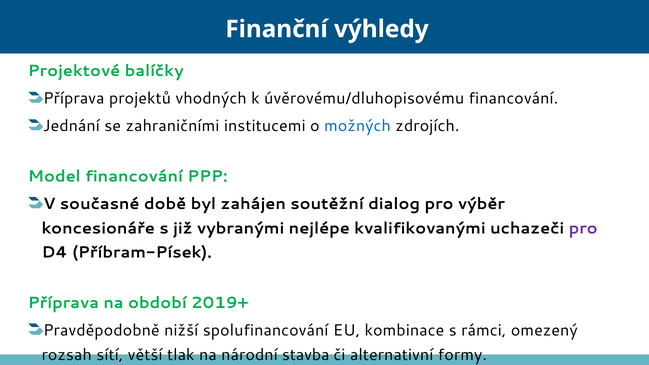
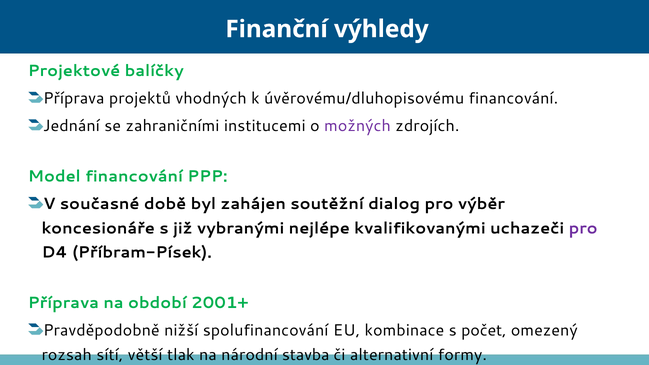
možných colour: blue -> purple (357, 126)
2019+: 2019+ -> 2001+ (220, 303)
rámci: rámci -> počet (484, 330)
